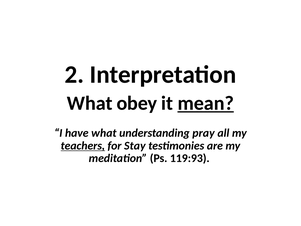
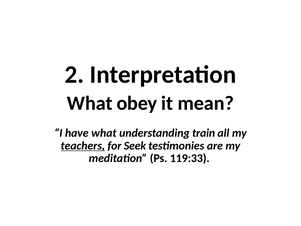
mean underline: present -> none (206, 103)
pray: pray -> train (204, 133)
Stay: Stay -> Seek (135, 146)
119:93: 119:93 -> 119:33 (190, 158)
